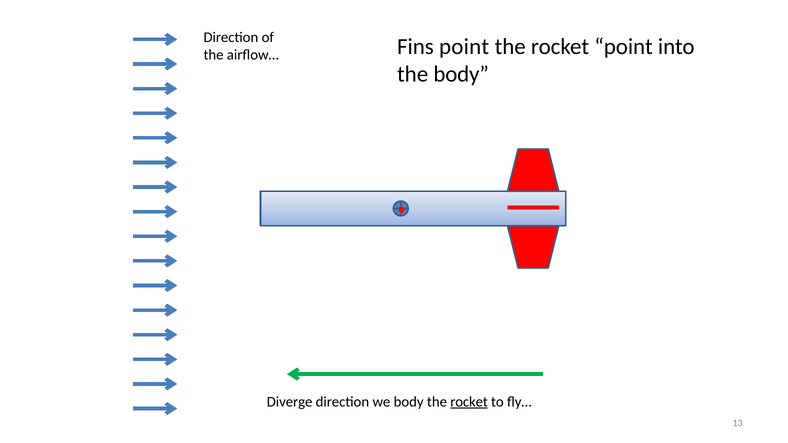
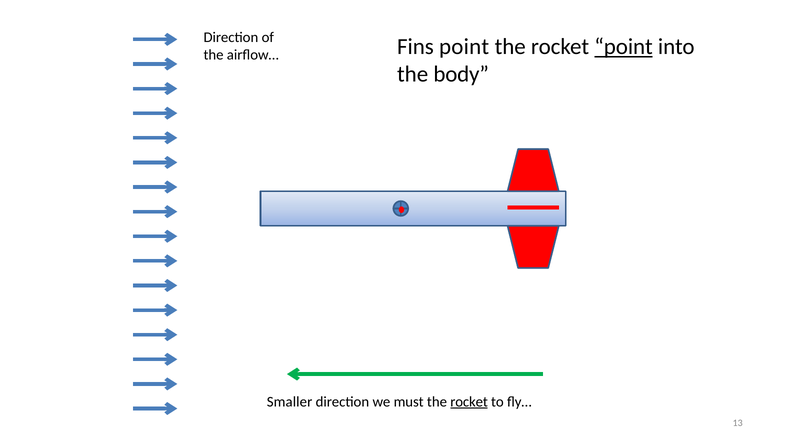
point underline: none -> present (624, 47)
Diverge: Diverge -> Smaller (290, 402)
we body: body -> must (409, 402)
